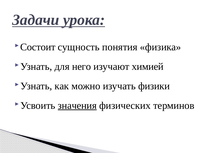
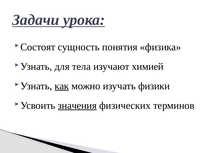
Состоит: Состоит -> Состоят (38, 47)
него: него -> тела (81, 67)
как underline: none -> present (62, 86)
